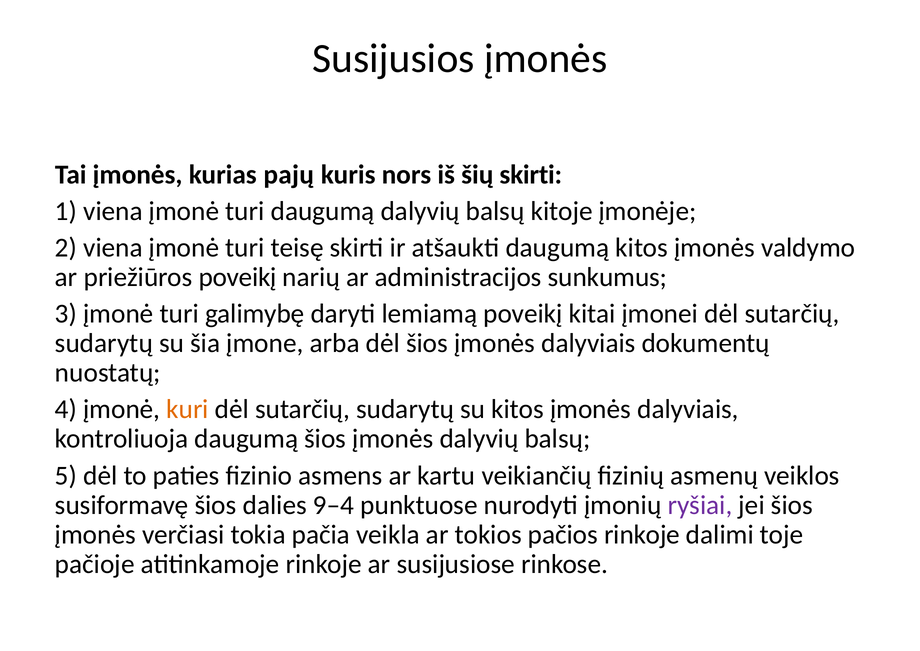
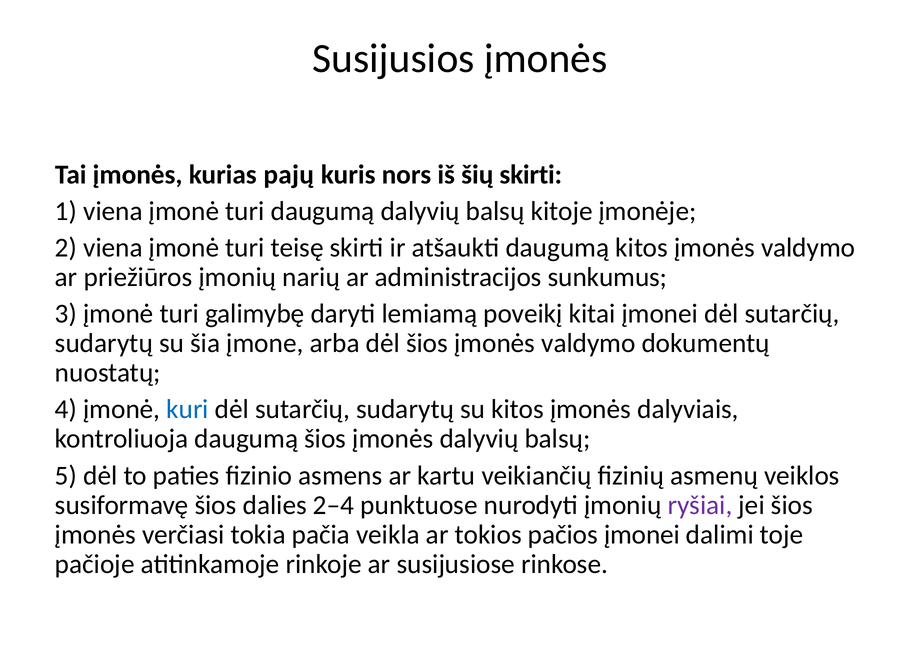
priežiūros poveikį: poveikį -> įmonių (237, 277)
šios įmonės dalyviais: dalyviais -> valdymo (588, 343)
kuri colour: orange -> blue (188, 409)
9–4: 9–4 -> 2–4 (334, 505)
pačios rinkoje: rinkoje -> įmonei (642, 535)
